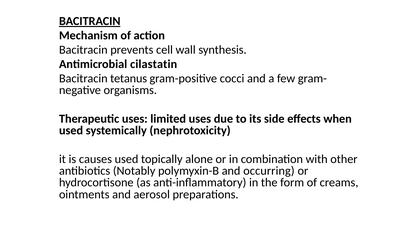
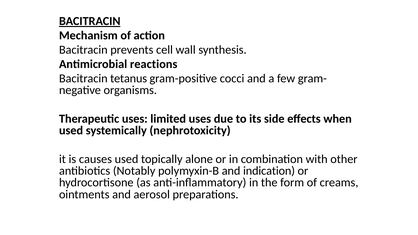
cilastatin: cilastatin -> reactions (154, 64)
occurring: occurring -> indication (269, 171)
